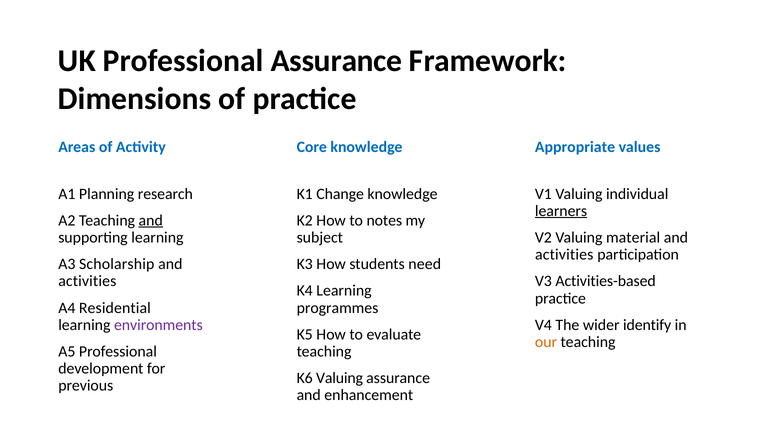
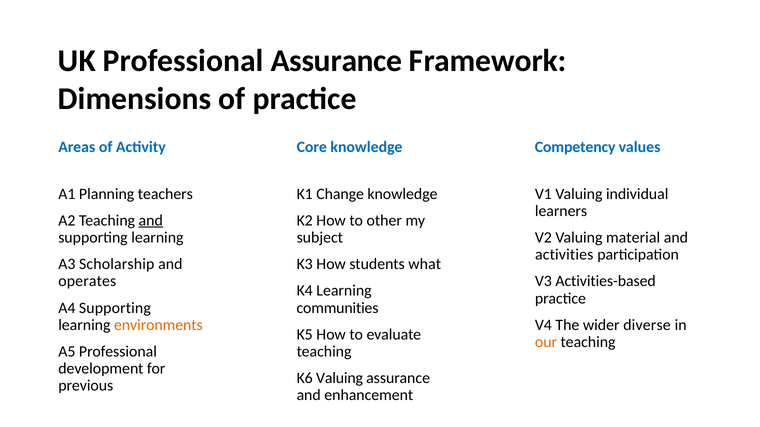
Appropriate: Appropriate -> Competency (575, 147)
research: research -> teachers (165, 194)
learners underline: present -> none (561, 211)
notes: notes -> other (384, 221)
need: need -> what (425, 264)
activities: activities -> operates (87, 282)
A4 Residential: Residential -> Supporting (115, 308)
programmes: programmes -> communities (338, 308)
environments colour: purple -> orange (158, 325)
identify: identify -> diverse (647, 325)
